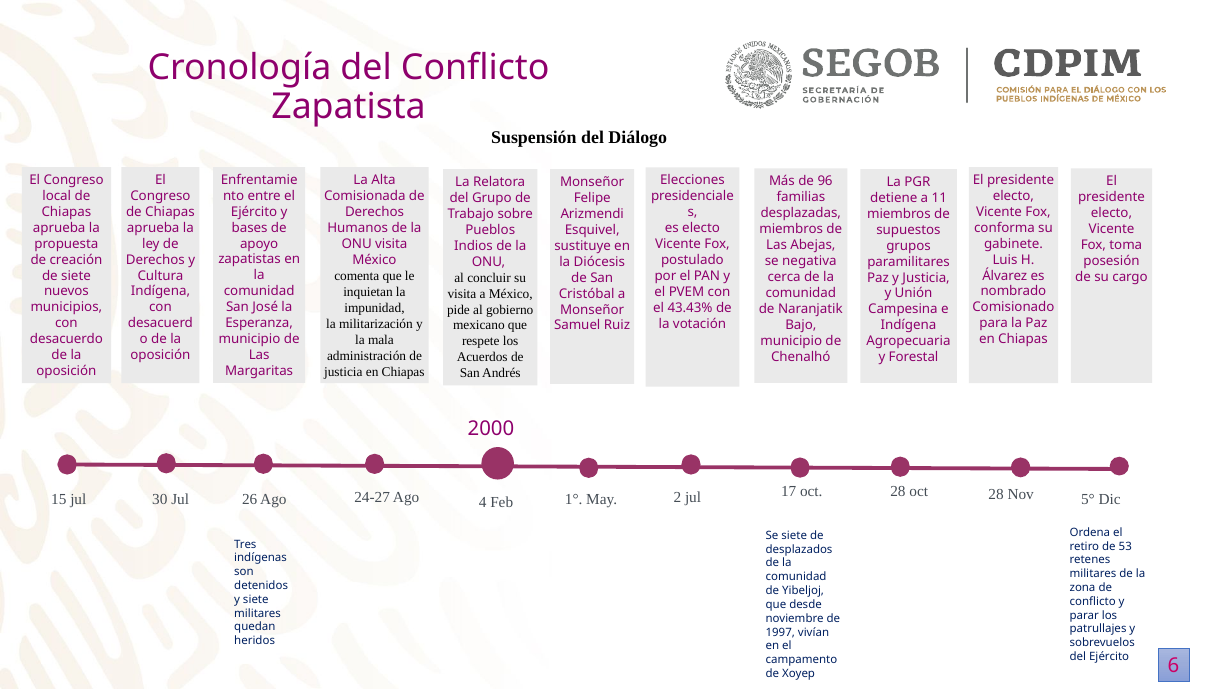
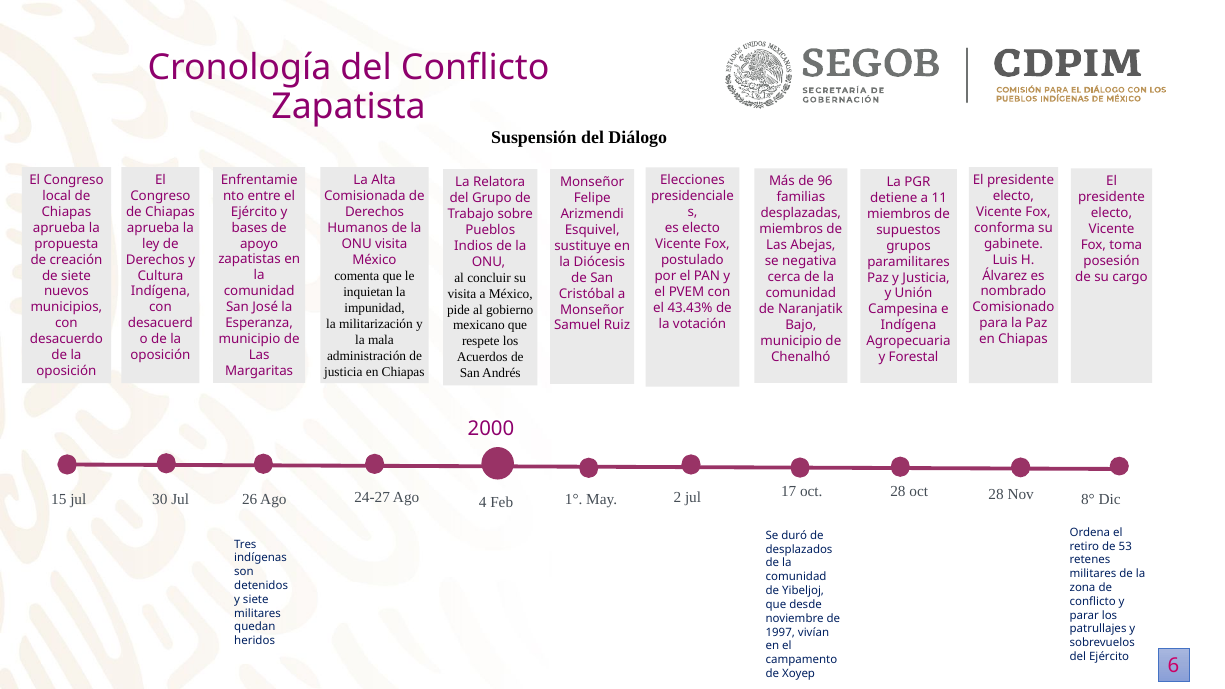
5°: 5° -> 8° (1088, 499)
Se siete: siete -> duró (794, 536)
